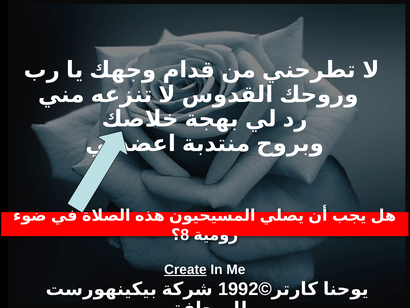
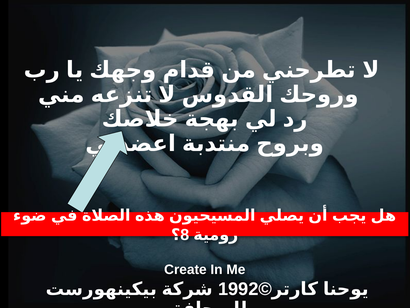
Create underline: present -> none (185, 269)
